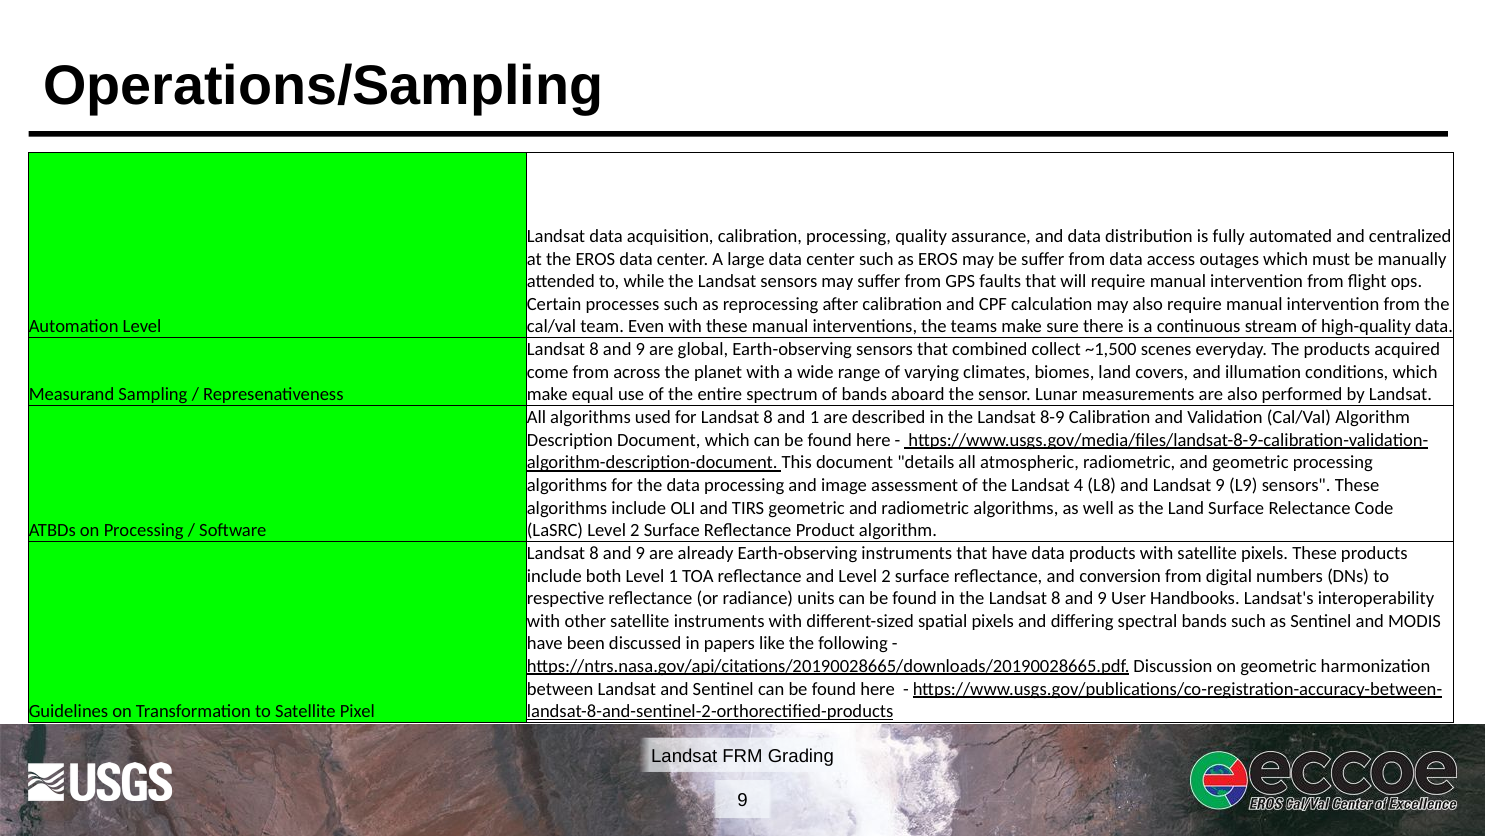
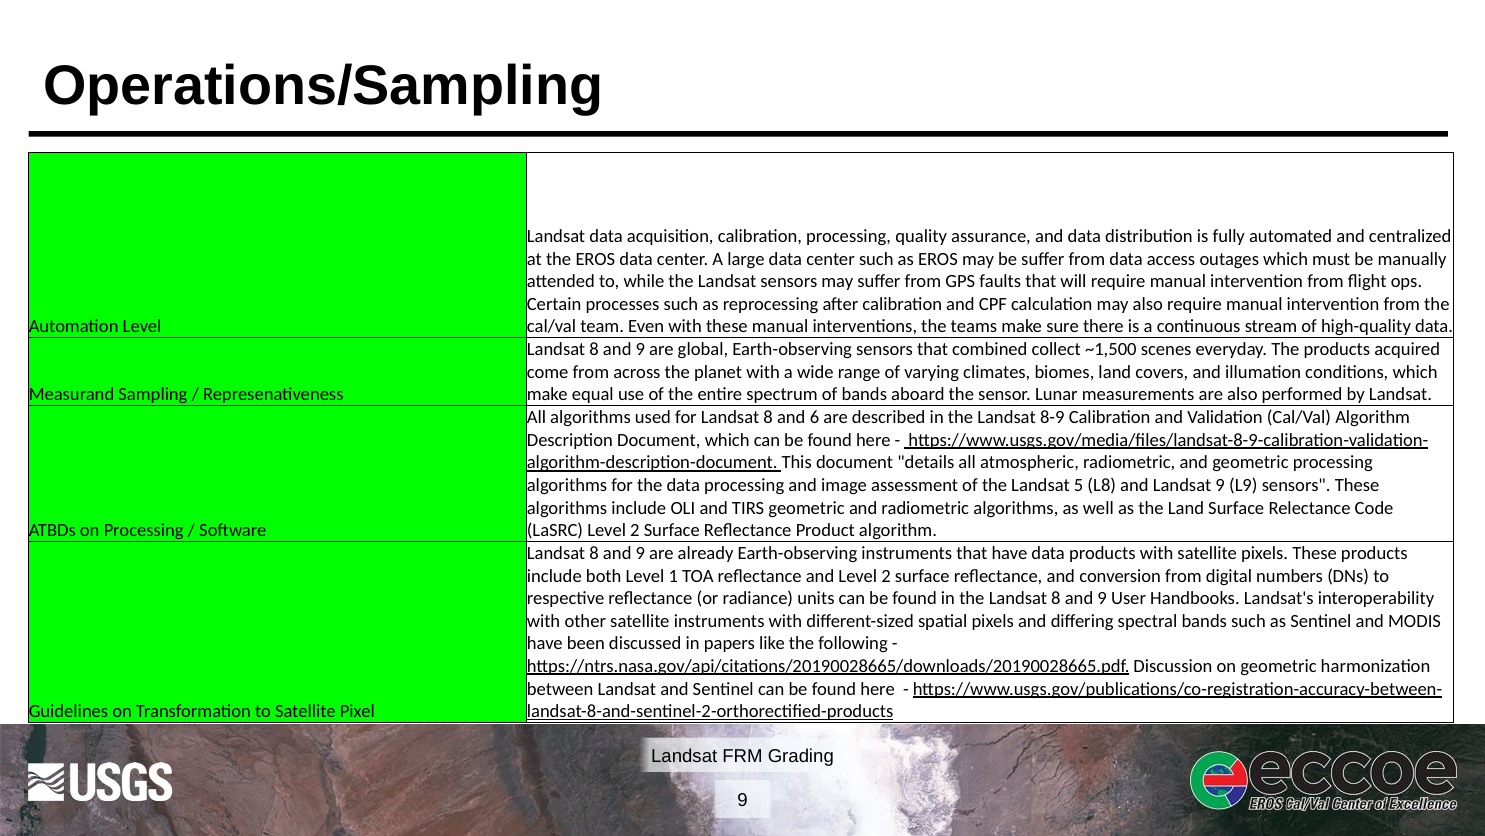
and 1: 1 -> 6 (814, 417)
4: 4 -> 5 (1079, 485)
